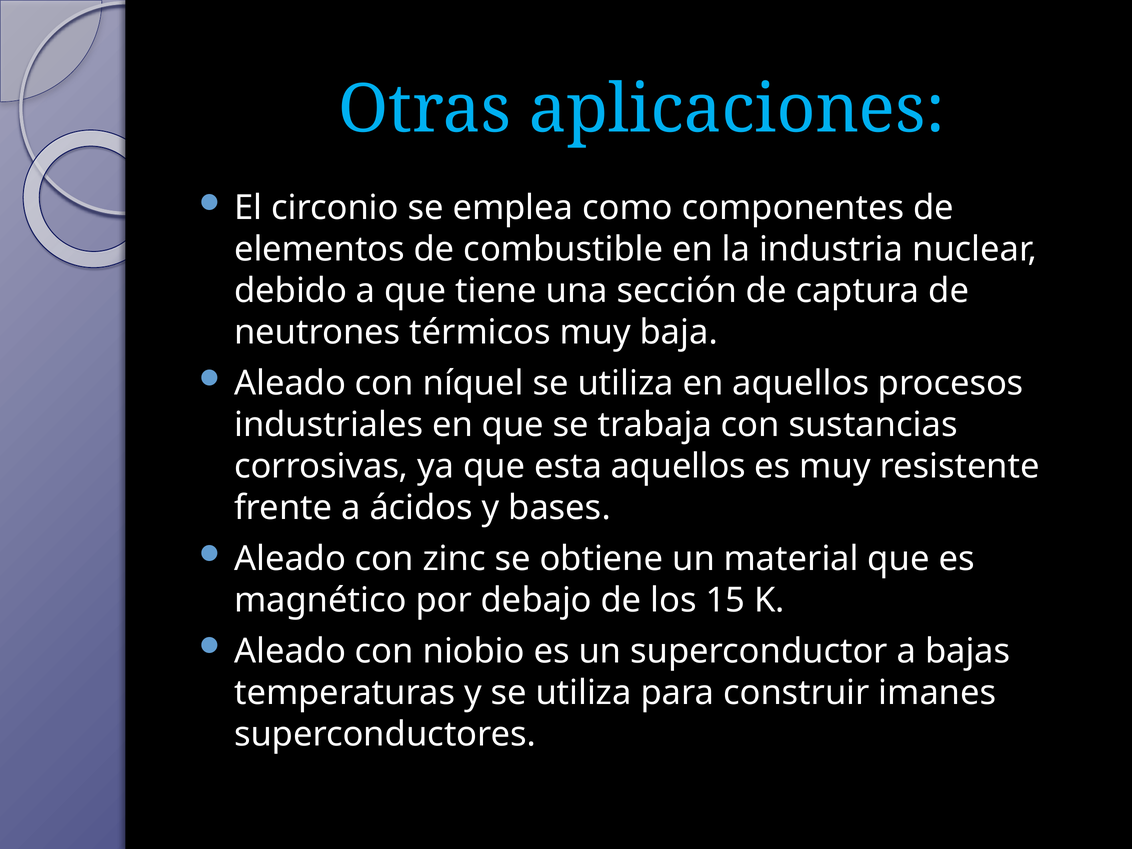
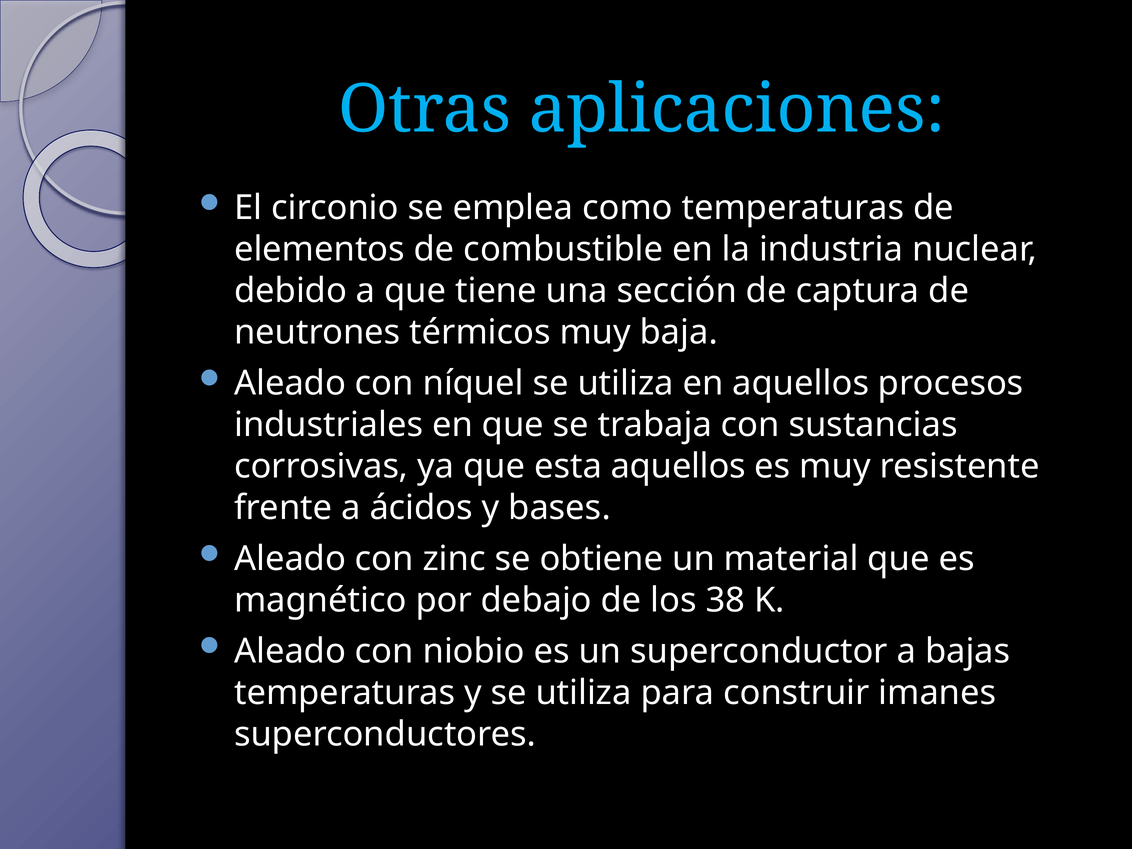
como componentes: componentes -> temperaturas (793, 208)
15: 15 -> 38 (725, 600)
